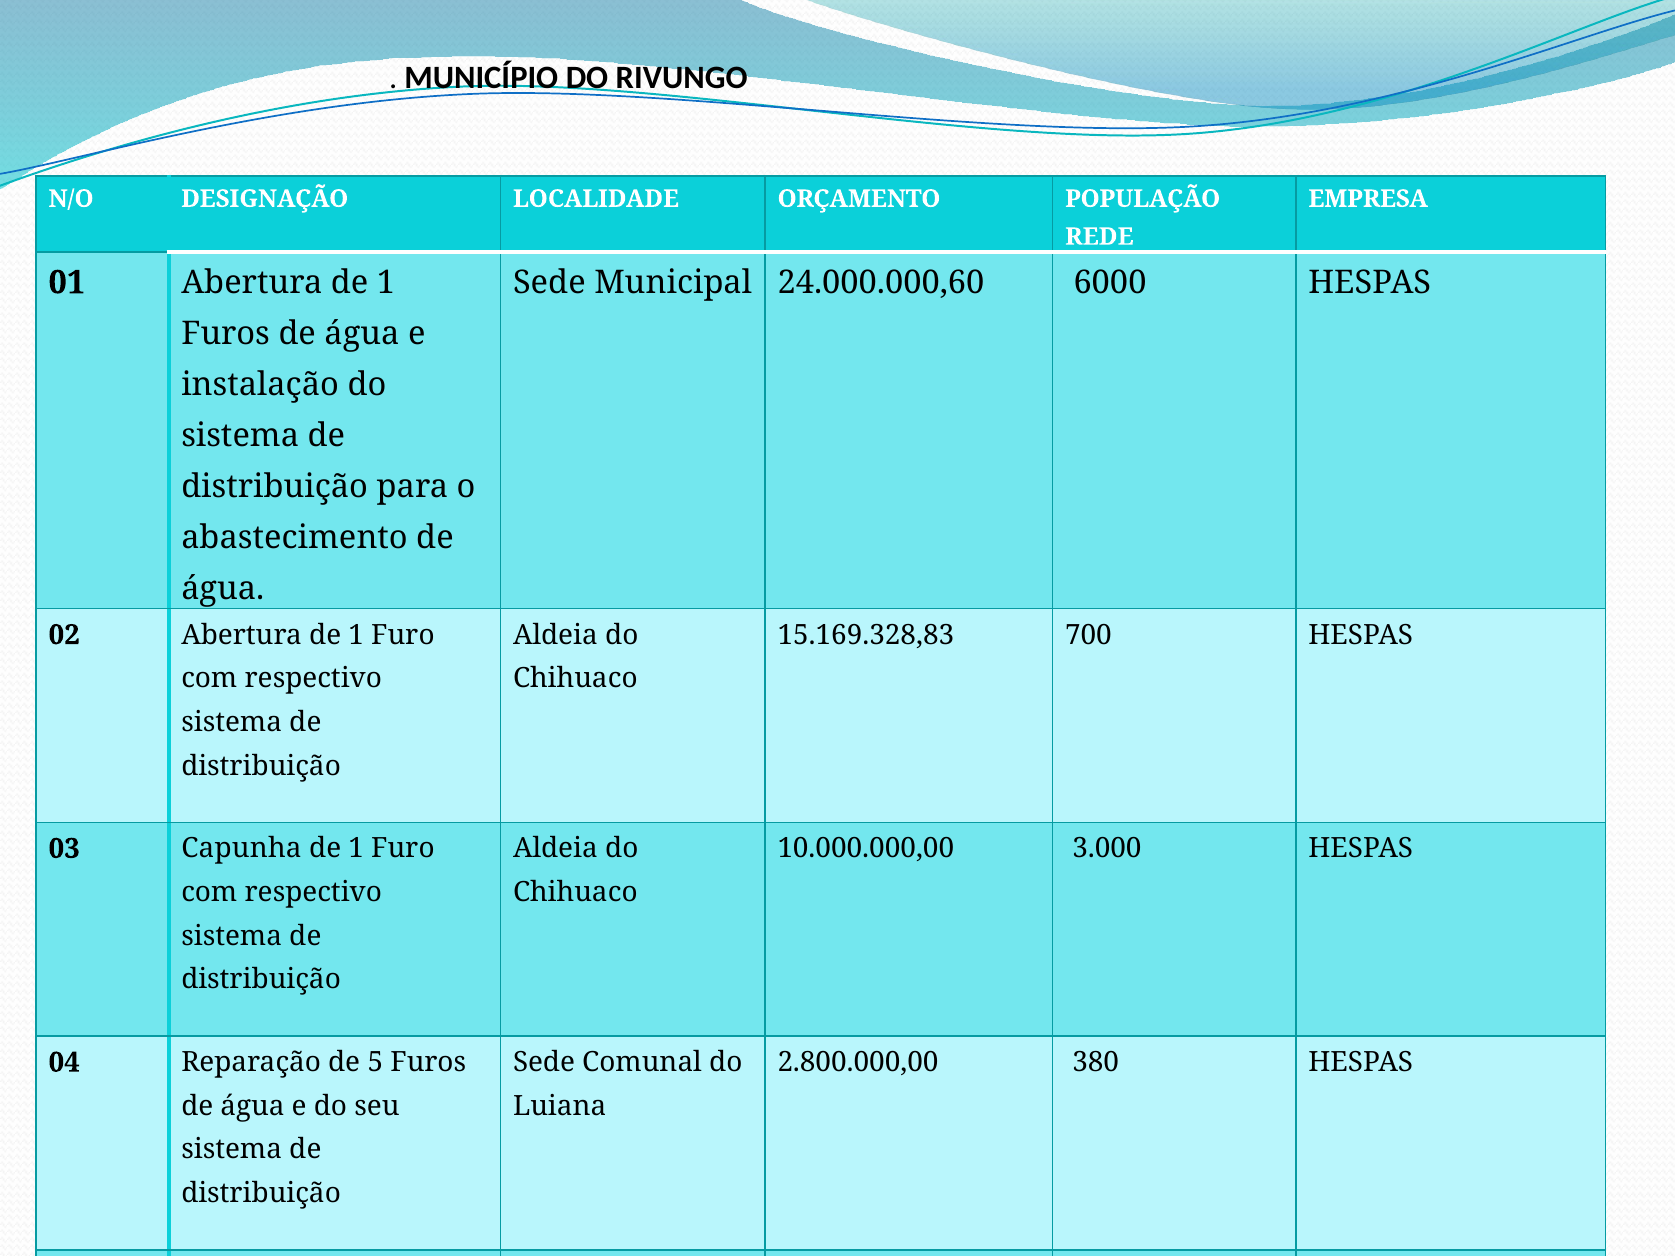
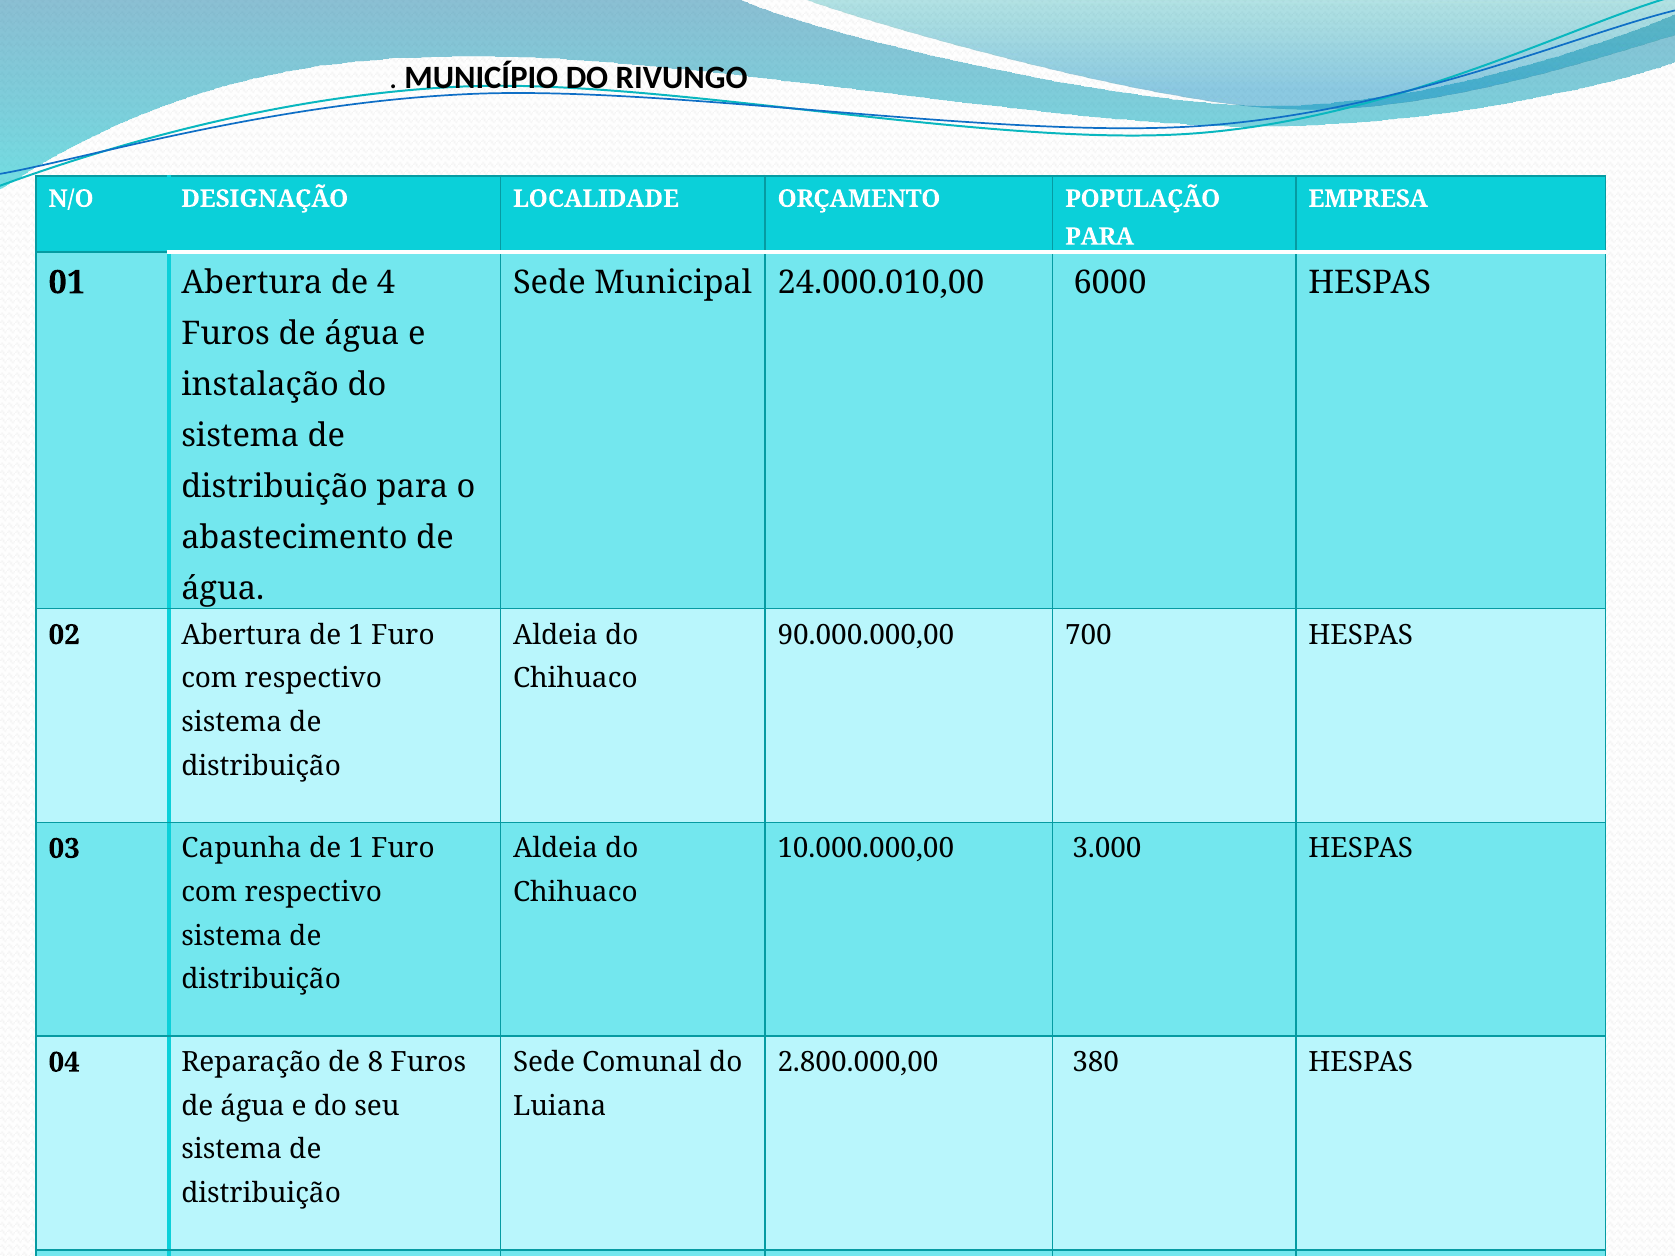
REDE: REDE -> PARA (1100, 237)
01 Abertura de 1: 1 -> 4 (386, 283)
24.000.000,60: 24.000.000,60 -> 24.000.010,00 (881, 283)
15.169.328,83: 15.169.328,83 -> 90.000.000,00 (866, 635)
5: 5 -> 8 (375, 1063)
